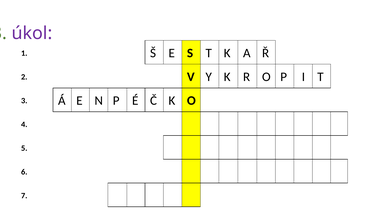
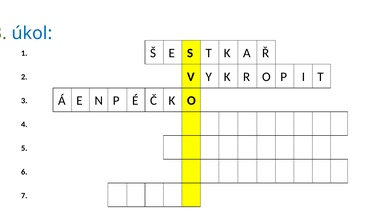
úkol colour: purple -> blue (32, 33)
